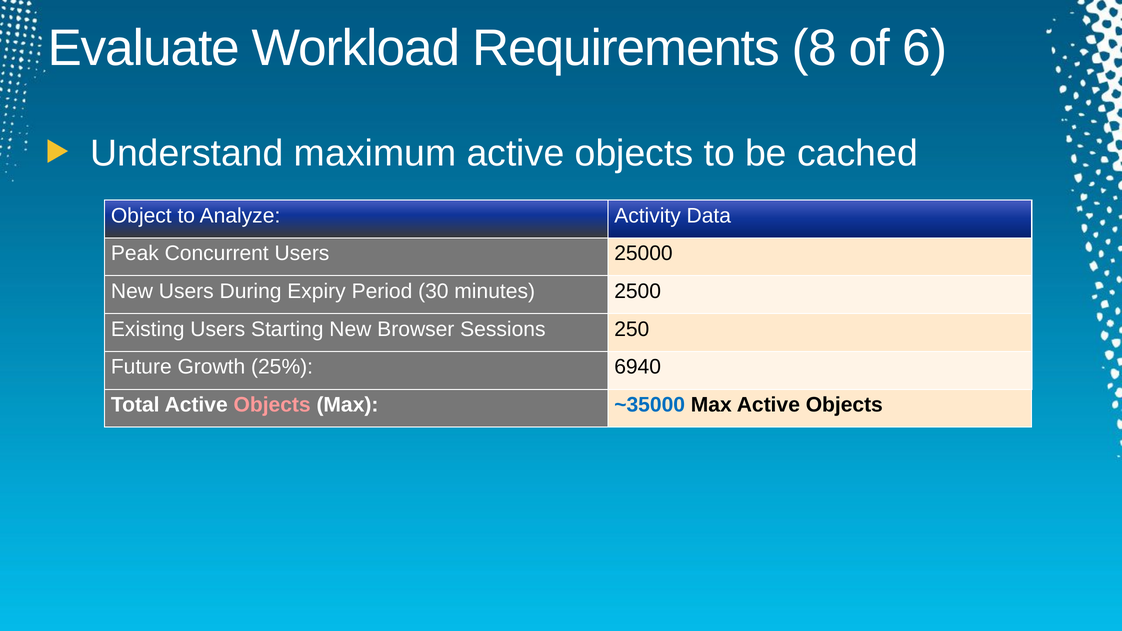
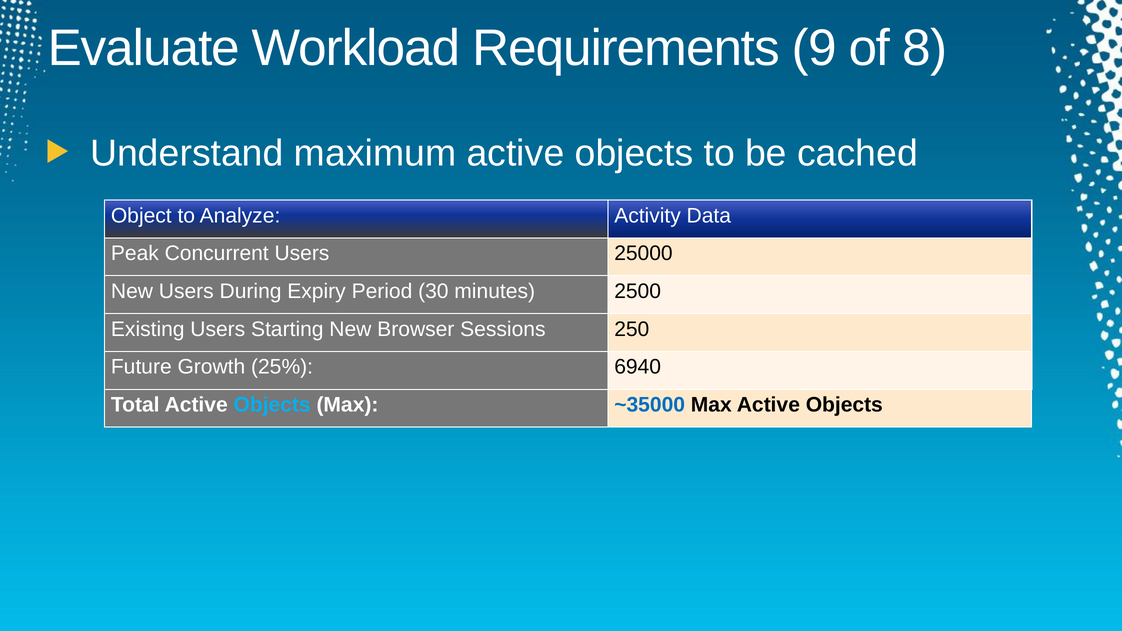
8: 8 -> 9 (814, 49)
6: 6 -> 8 (925, 49)
Objects colour: pink -> light blue (272, 405)
